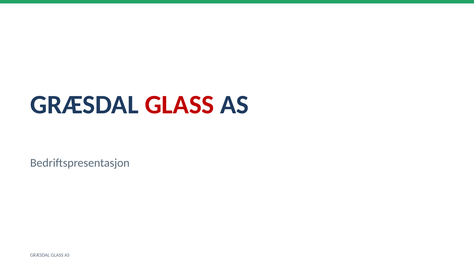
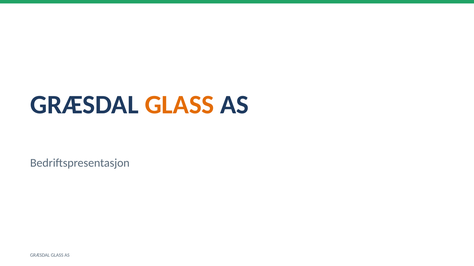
GLASS colour: red -> orange (179, 105)
